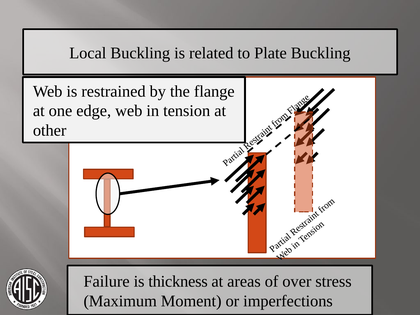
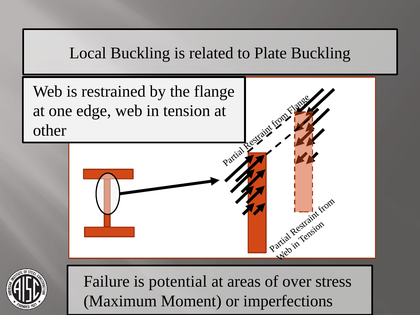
thickness: thickness -> potential (178, 282)
